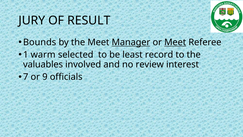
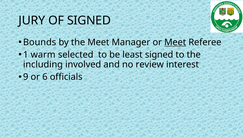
OF RESULT: RESULT -> SIGNED (89, 20)
Manager underline: present -> none (131, 42)
least record: record -> signed (159, 55)
valuables: valuables -> including (43, 64)
7: 7 -> 9 (26, 77)
9: 9 -> 6 (45, 77)
